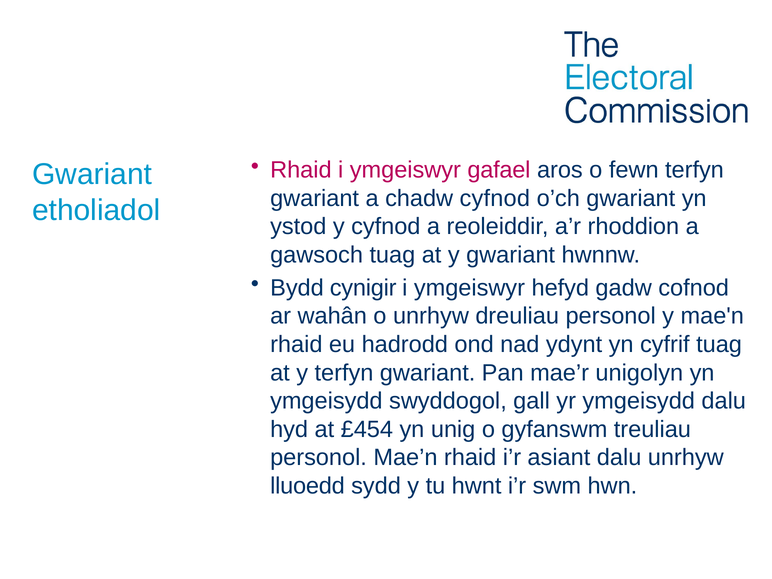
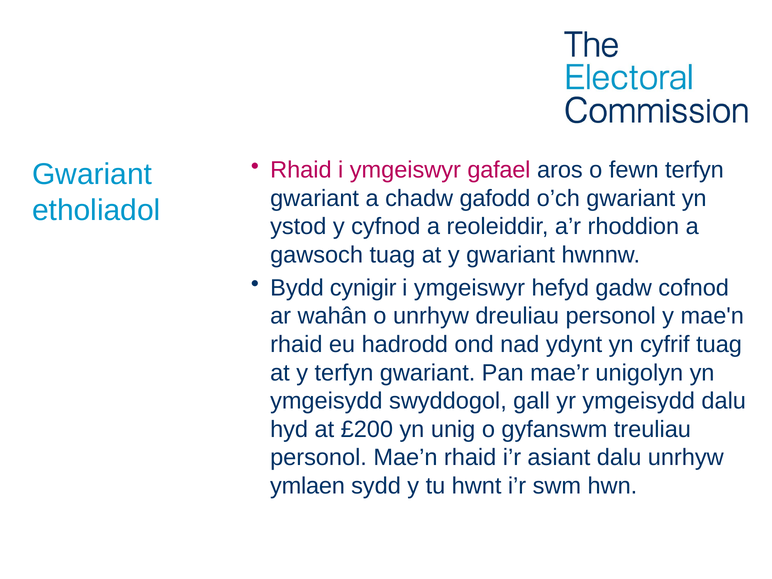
chadw cyfnod: cyfnod -> gafodd (495, 198)
£454: £454 -> £200 (367, 429)
lluoedd: lluoedd -> ymlaen (308, 486)
